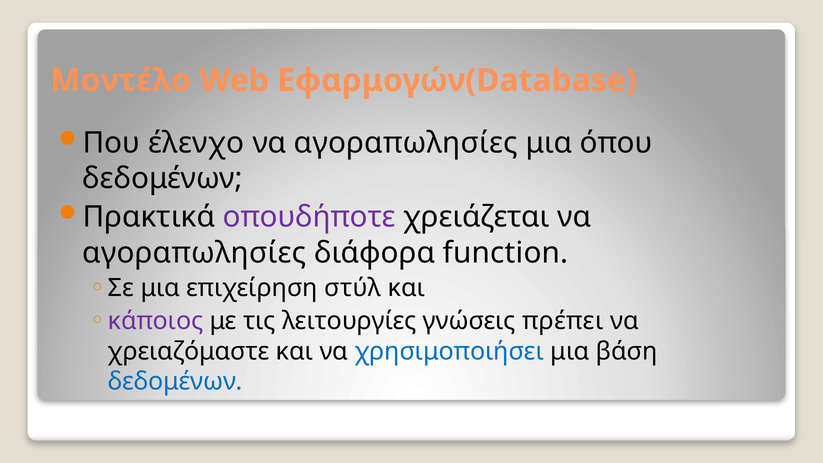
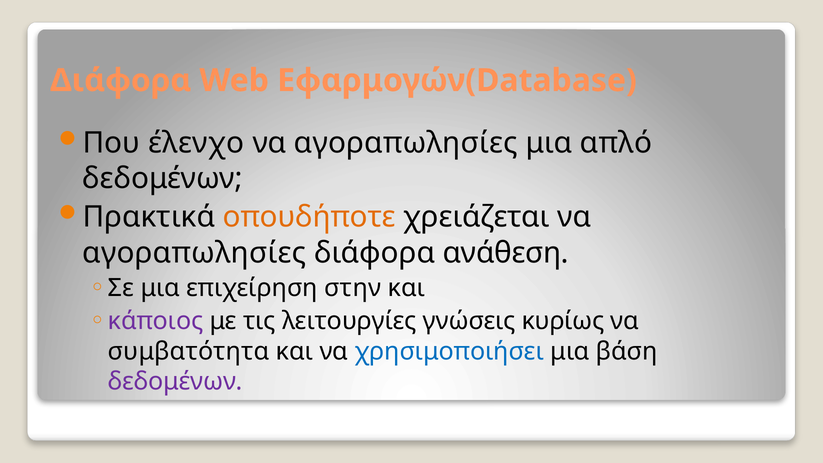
Μοντέλο: Μοντέλο -> Διάφορα (121, 81)
όπου: όπου -> απλό (616, 143)
οπουδήποτε colour: purple -> orange (309, 217)
function: function -> ανάθεση (506, 253)
στύλ: στύλ -> στην (353, 288)
πρέπει: πρέπει -> κυρίως (563, 321)
χρειαζόμαστε: χρειαζόμαστε -> συμβατότητα (189, 351)
δεδομένων colour: blue -> purple (175, 381)
